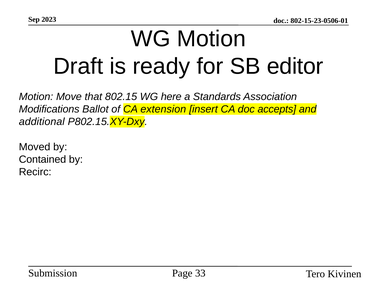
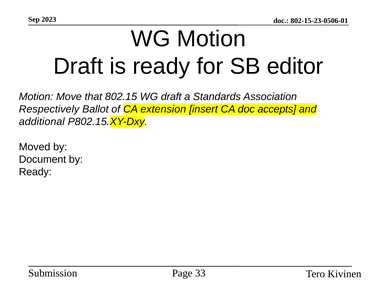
WG here: here -> draft (171, 97)
Modifications: Modifications -> Respectively (49, 110)
Contained: Contained -> Document (42, 160)
Recirc: Recirc -> Ready (35, 172)
